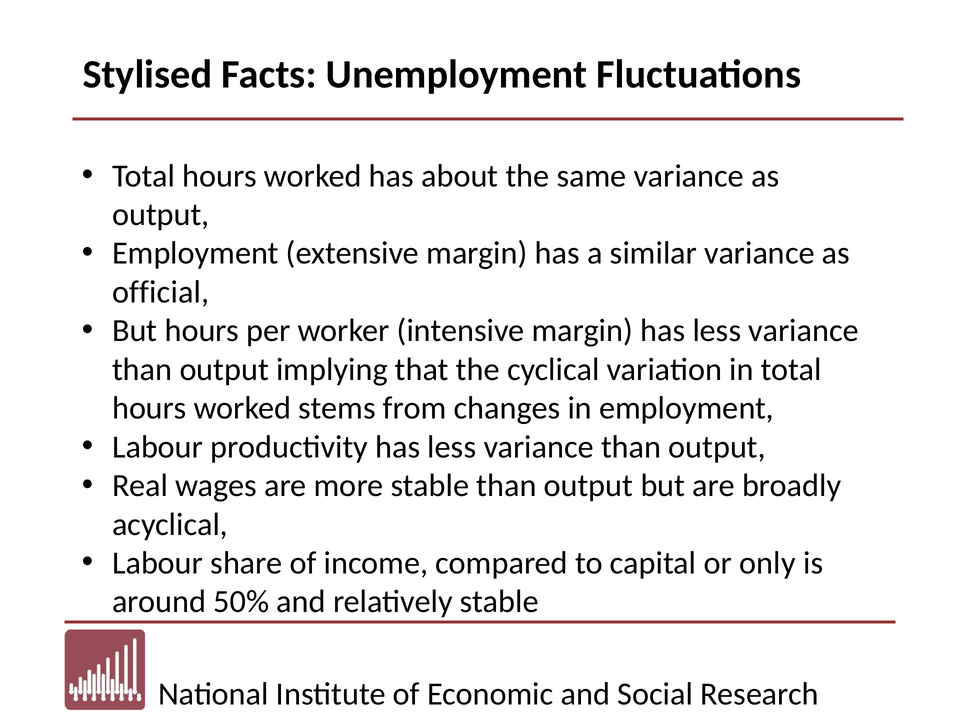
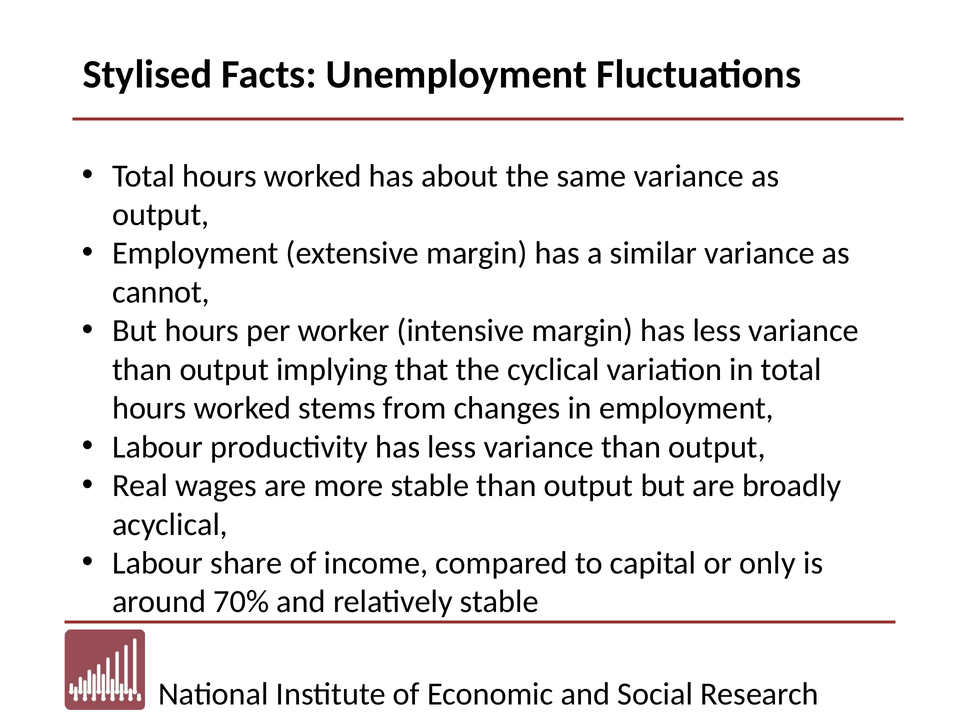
official: official -> cannot (161, 292)
50%: 50% -> 70% (241, 602)
